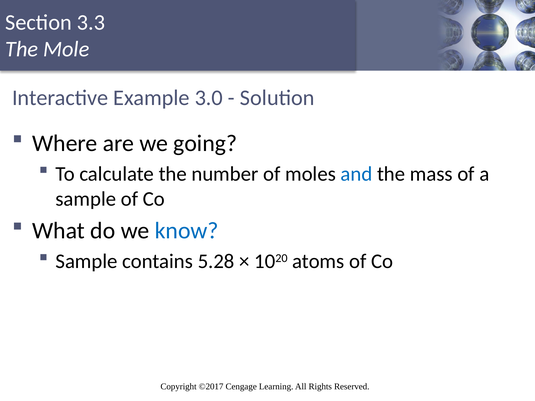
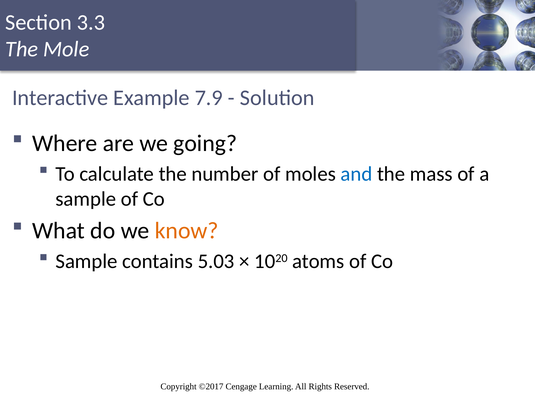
3.0: 3.0 -> 7.9 (209, 98)
know colour: blue -> orange (187, 231)
5.28: 5.28 -> 5.03 (216, 262)
